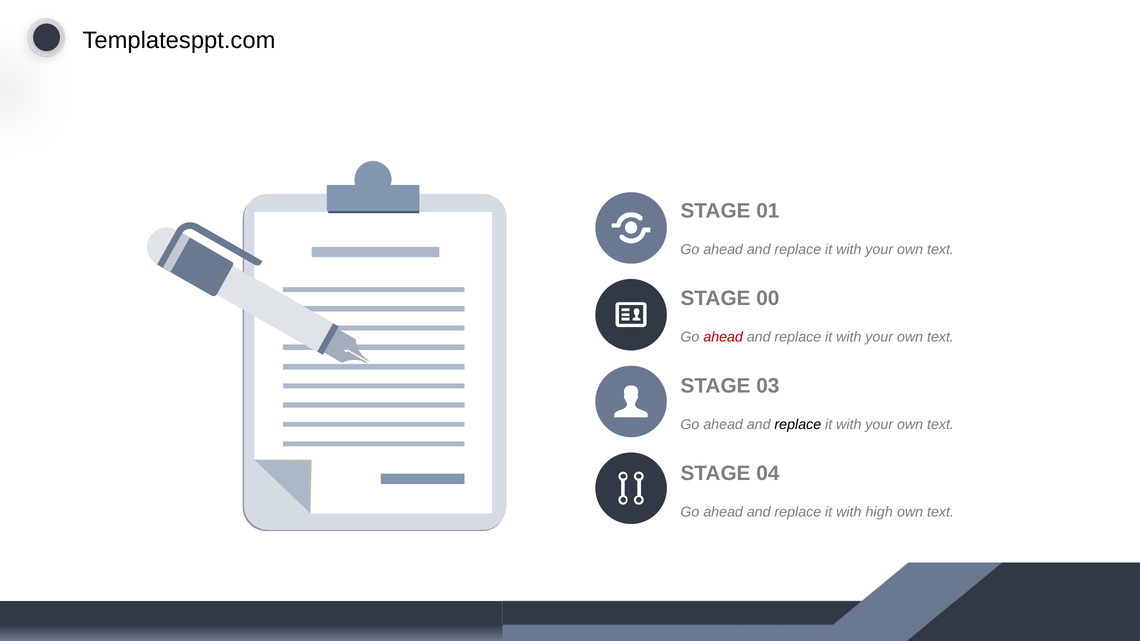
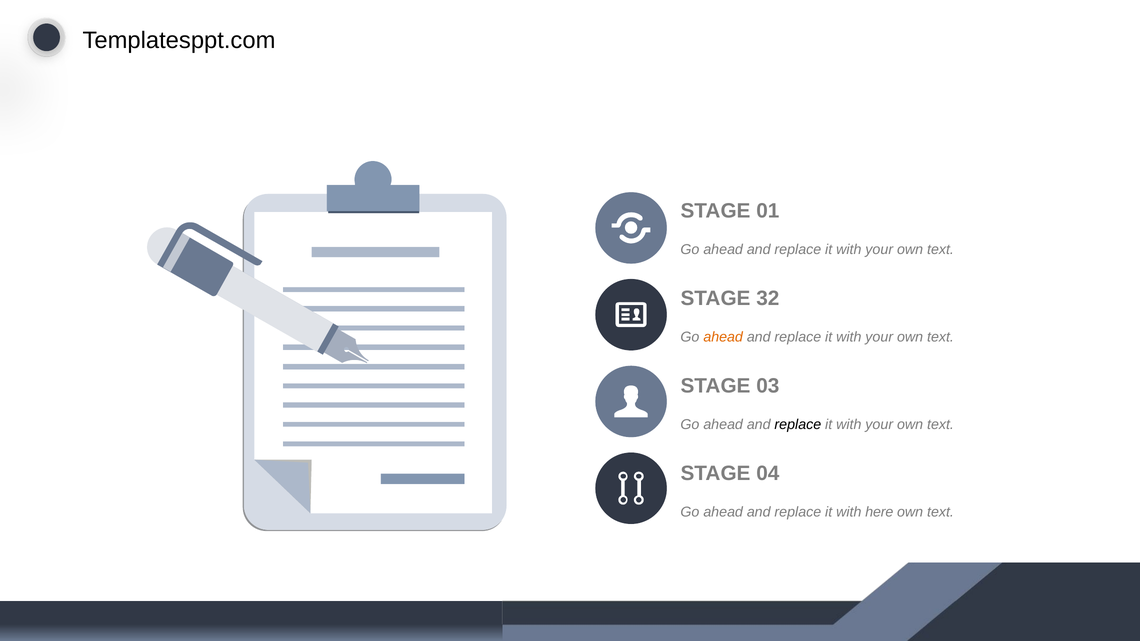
00: 00 -> 32 (768, 299)
ahead colour: red -> orange (723, 337)
high: high -> here (879, 512)
